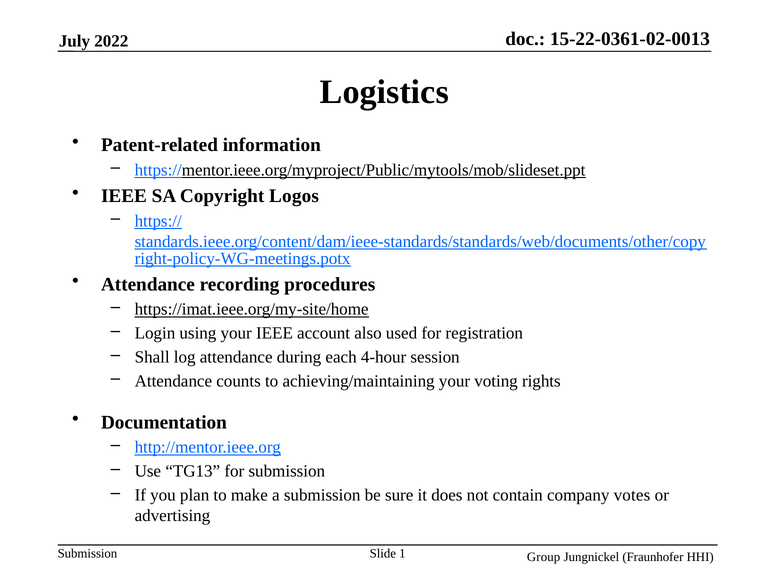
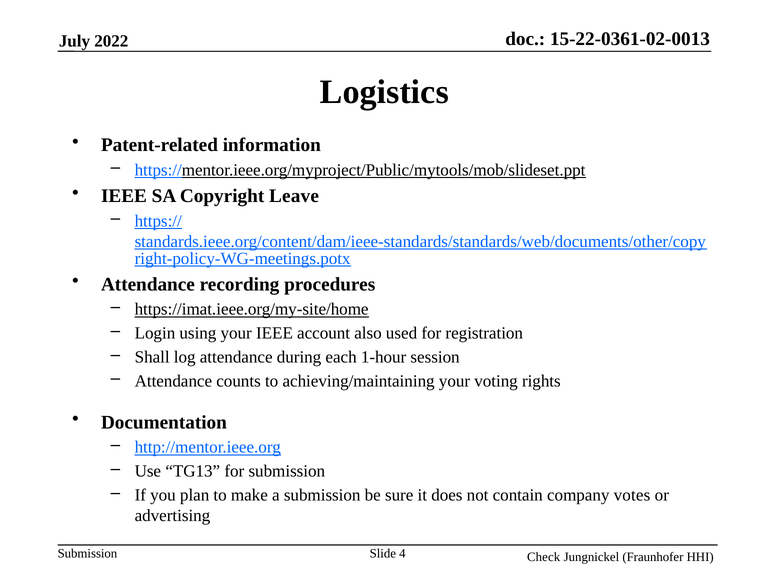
Logos: Logos -> Leave (294, 196)
4-hour: 4-hour -> 1-hour (384, 357)
1: 1 -> 4 (402, 553)
Group: Group -> Check (544, 557)
